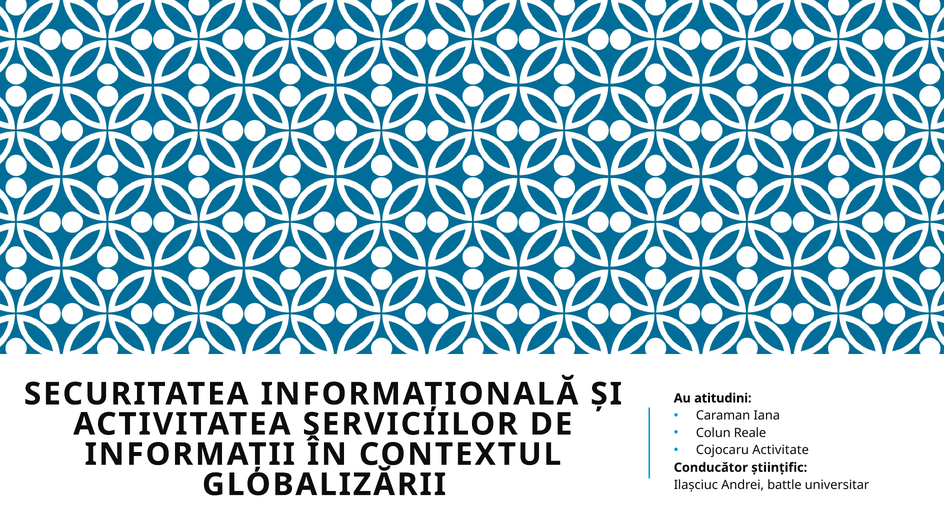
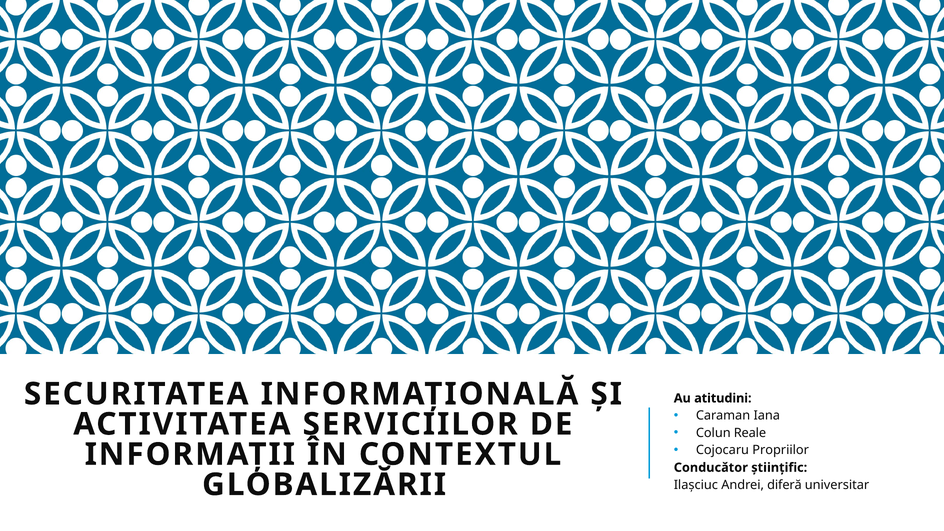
Activitate: Activitate -> Propriilor (781, 450)
battle: battle -> diferă (784, 485)
